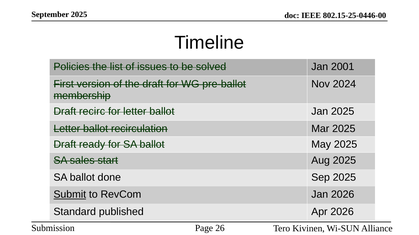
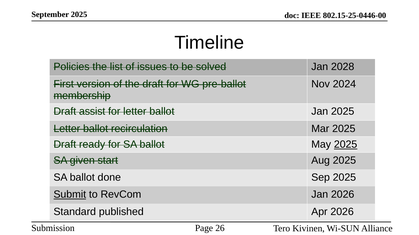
2001: 2001 -> 2028 (343, 67)
recirc: recirc -> assist (92, 112)
2025 underline: none -> present (346, 145)
sales: sales -> given (82, 161)
